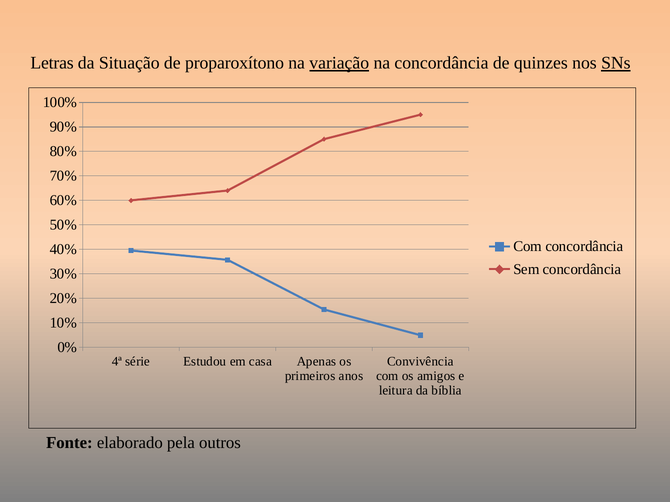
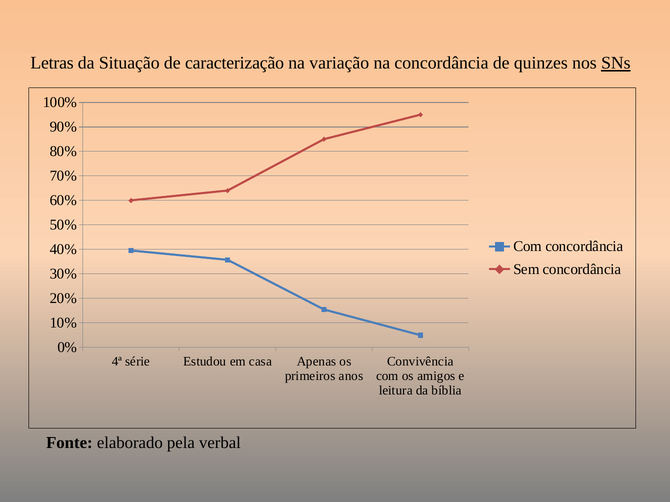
proparoxítono: proparoxítono -> caracterização (235, 63)
variação underline: present -> none (339, 63)
outros: outros -> verbal (220, 443)
